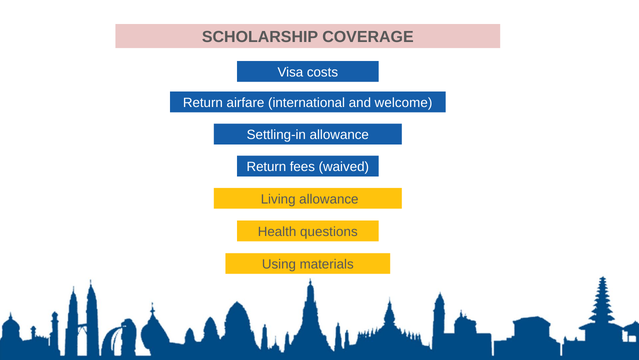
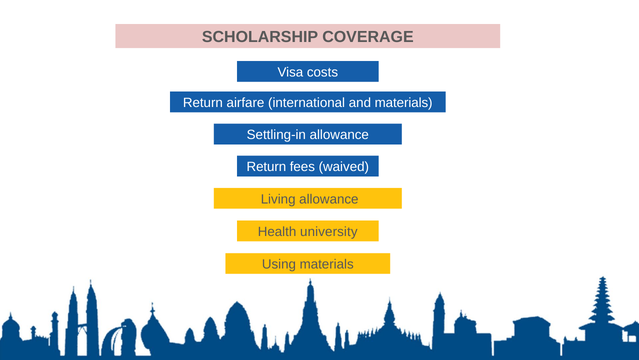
and welcome: welcome -> materials (404, 103)
questions: questions -> university (329, 231)
